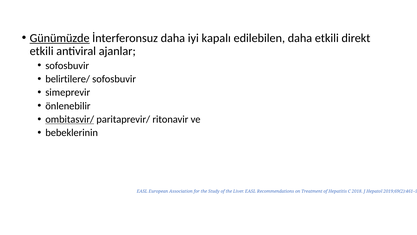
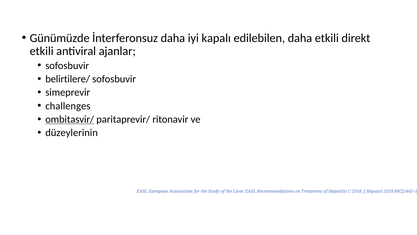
Günümüzde underline: present -> none (60, 38)
önlenebilir: önlenebilir -> challenges (68, 106)
bebeklerinin: bebeklerinin -> düzeylerinin (72, 133)
